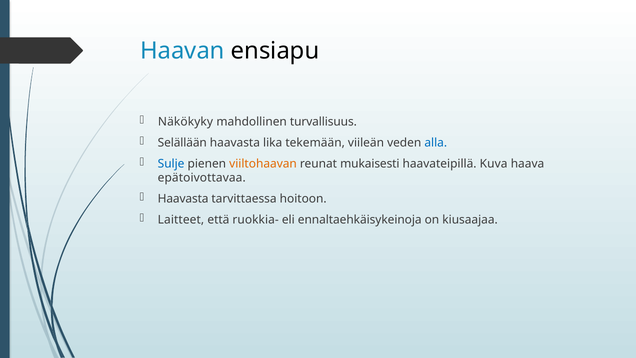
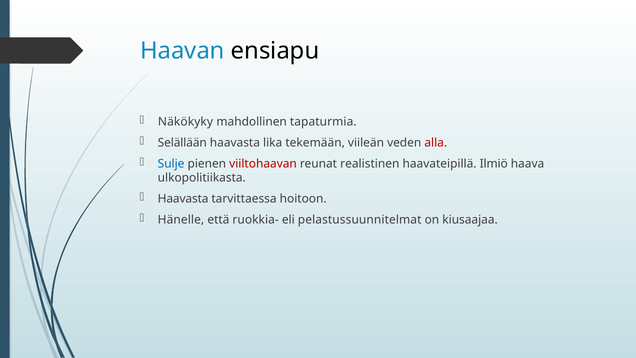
turvallisuus: turvallisuus -> tapaturmia (323, 122)
alla colour: blue -> red (436, 143)
viiltohaavan colour: orange -> red (263, 164)
mukaisesti: mukaisesti -> realistinen (370, 164)
Kuva: Kuva -> Ilmiö (494, 164)
epätoivottavaa: epätoivottavaa -> ulkopolitiikasta (202, 178)
Laitteet: Laitteet -> Hänelle (181, 220)
ennaltaehkäisykeinoja: ennaltaehkäisykeinoja -> pelastussuunnitelmat (360, 220)
